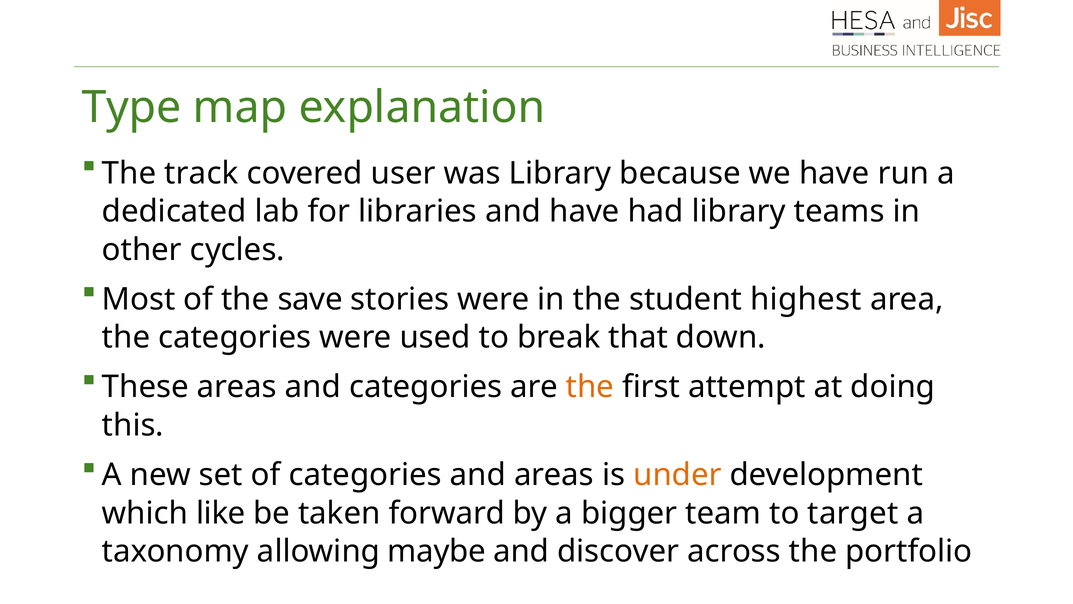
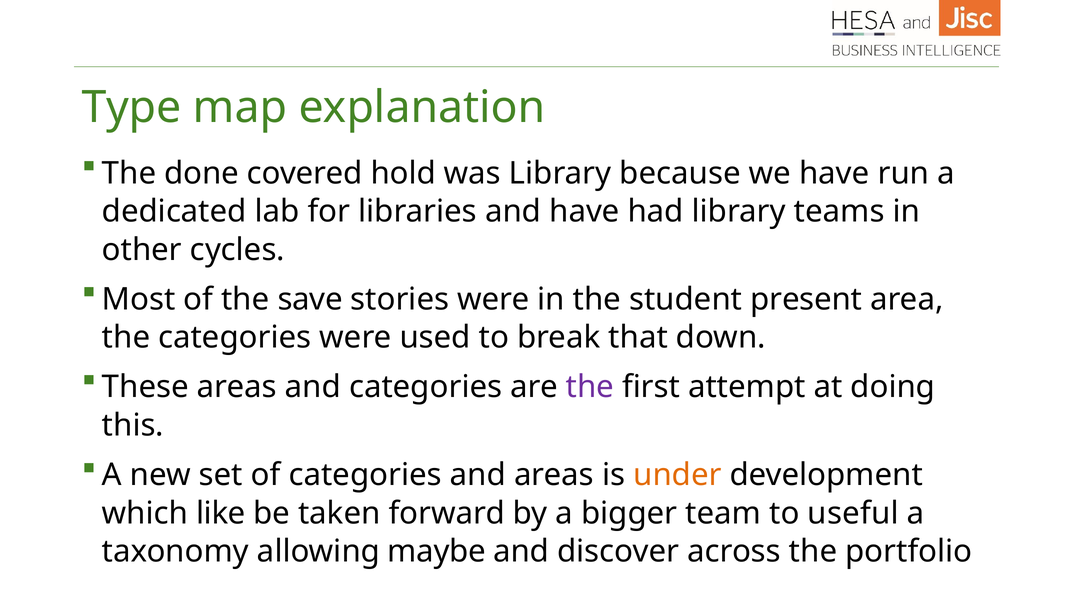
track: track -> done (202, 173)
user: user -> hold (403, 173)
highest: highest -> present (806, 299)
the colour: orange -> purple (590, 387)
target: target -> useful (853, 513)
